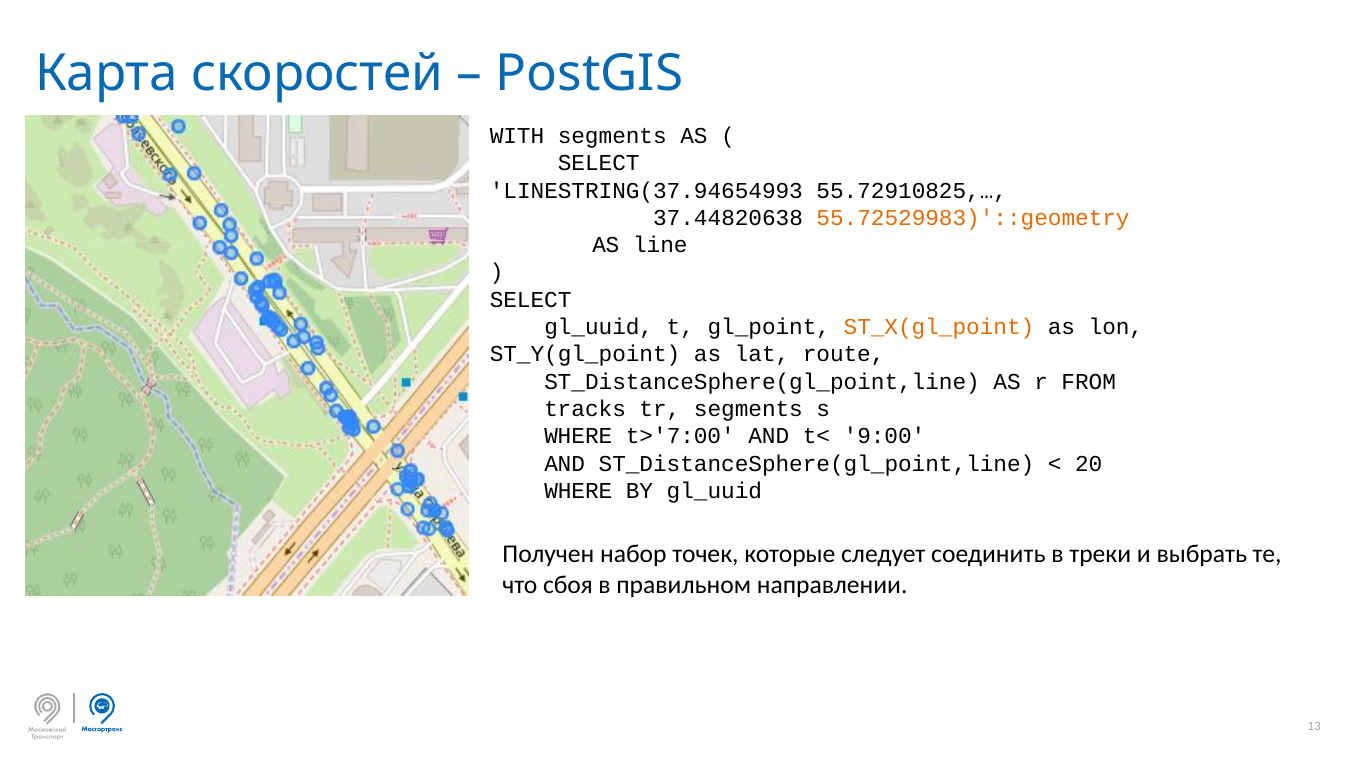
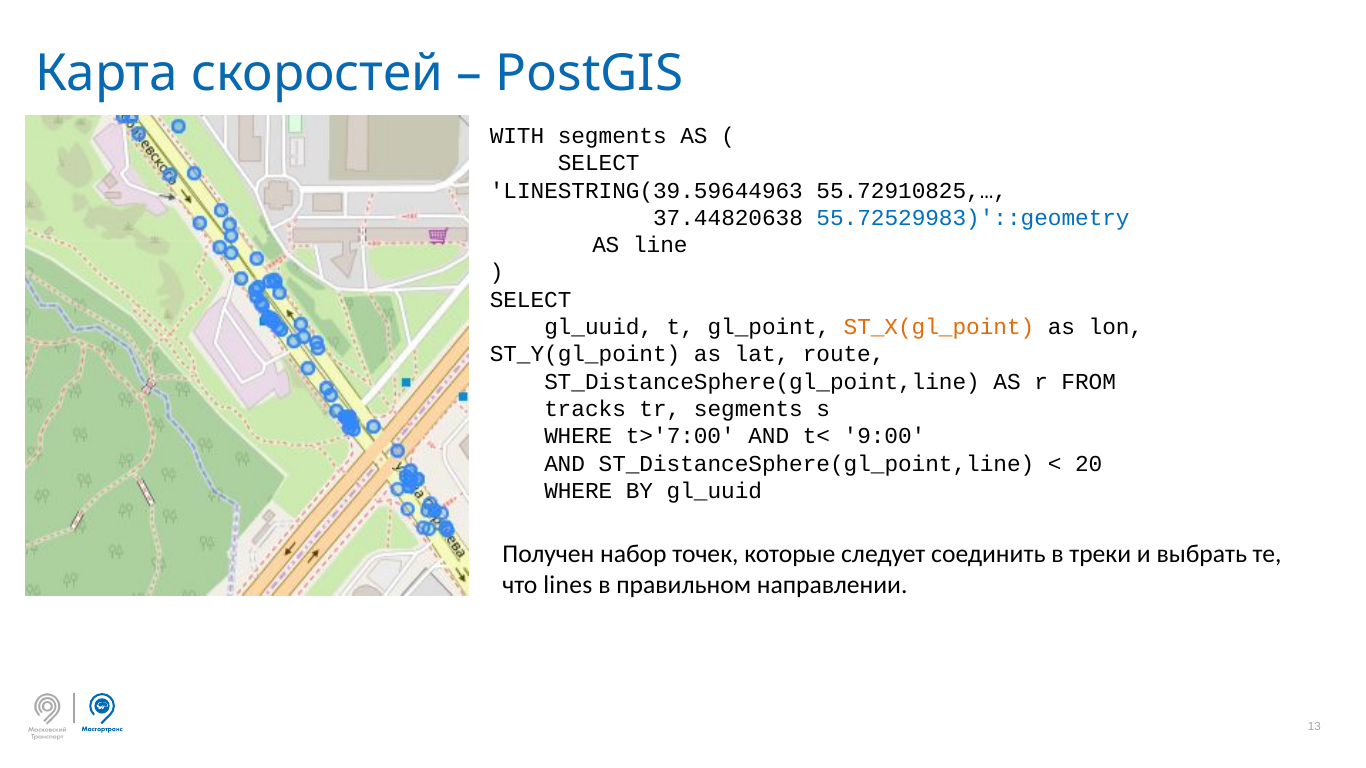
LINESTRING(37.94654993: LINESTRING(37.94654993 -> LINESTRING(39.59644963 (646, 191)
55.72529983)'::geometry colour: orange -> blue (973, 218)
сбоя: сбоя -> lines (568, 585)
